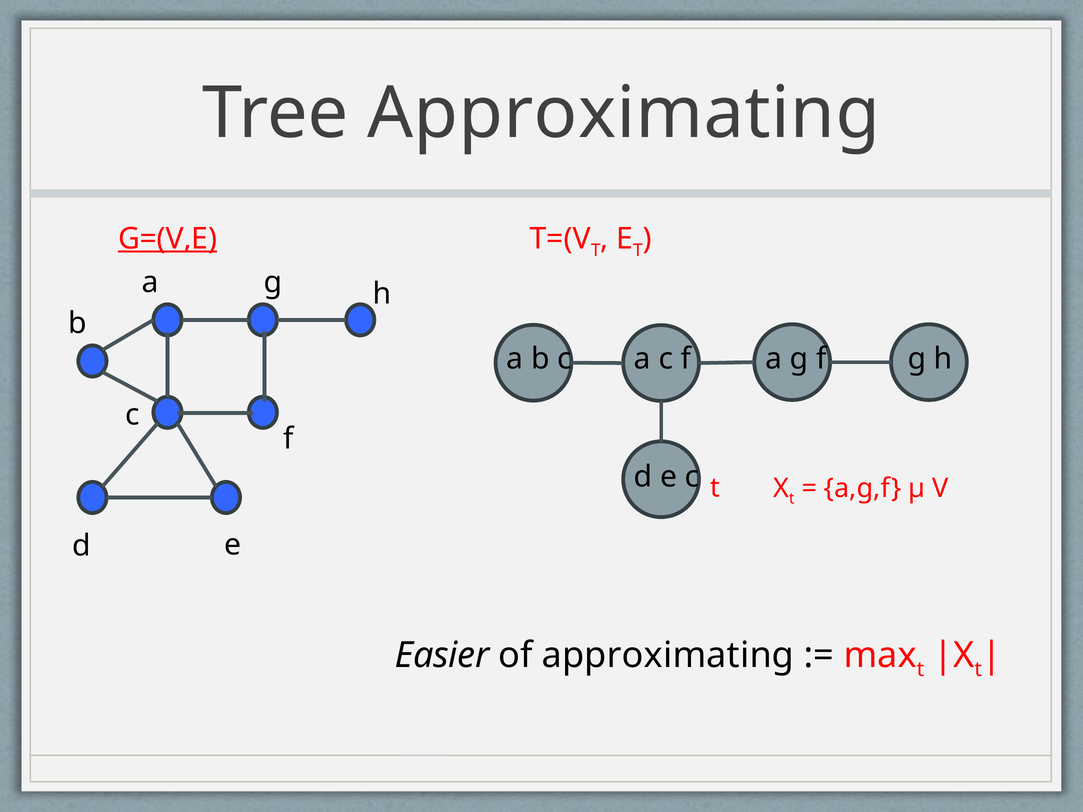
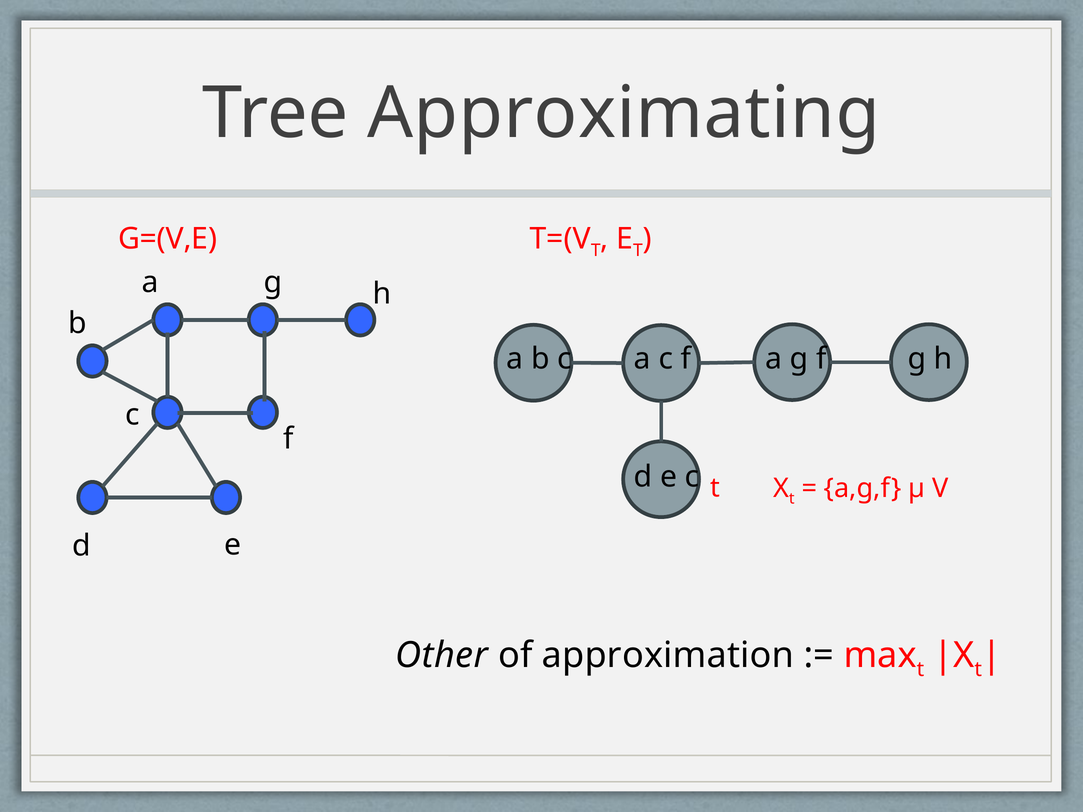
G=(V,E underline: present -> none (168, 239)
Easier: Easier -> Other (442, 656)
of approximating: approximating -> approximation (668, 656)
